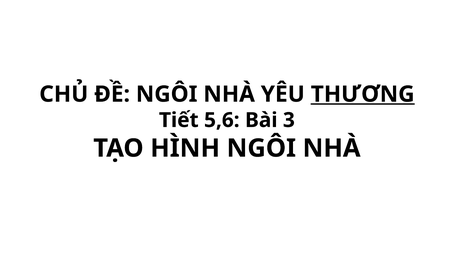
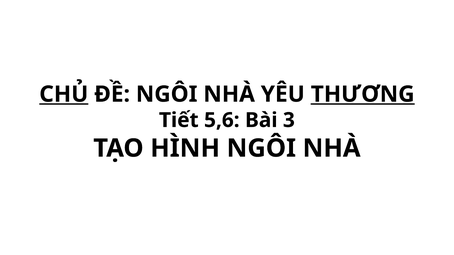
CHỦ underline: none -> present (64, 94)
